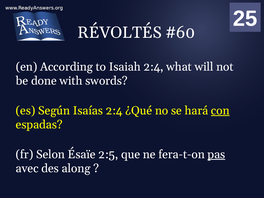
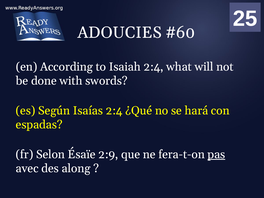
RÉVOLTÉS: RÉVOLTÉS -> ADOUCIES (120, 33)
con underline: present -> none (220, 111)
2:5: 2:5 -> 2:9 (108, 154)
